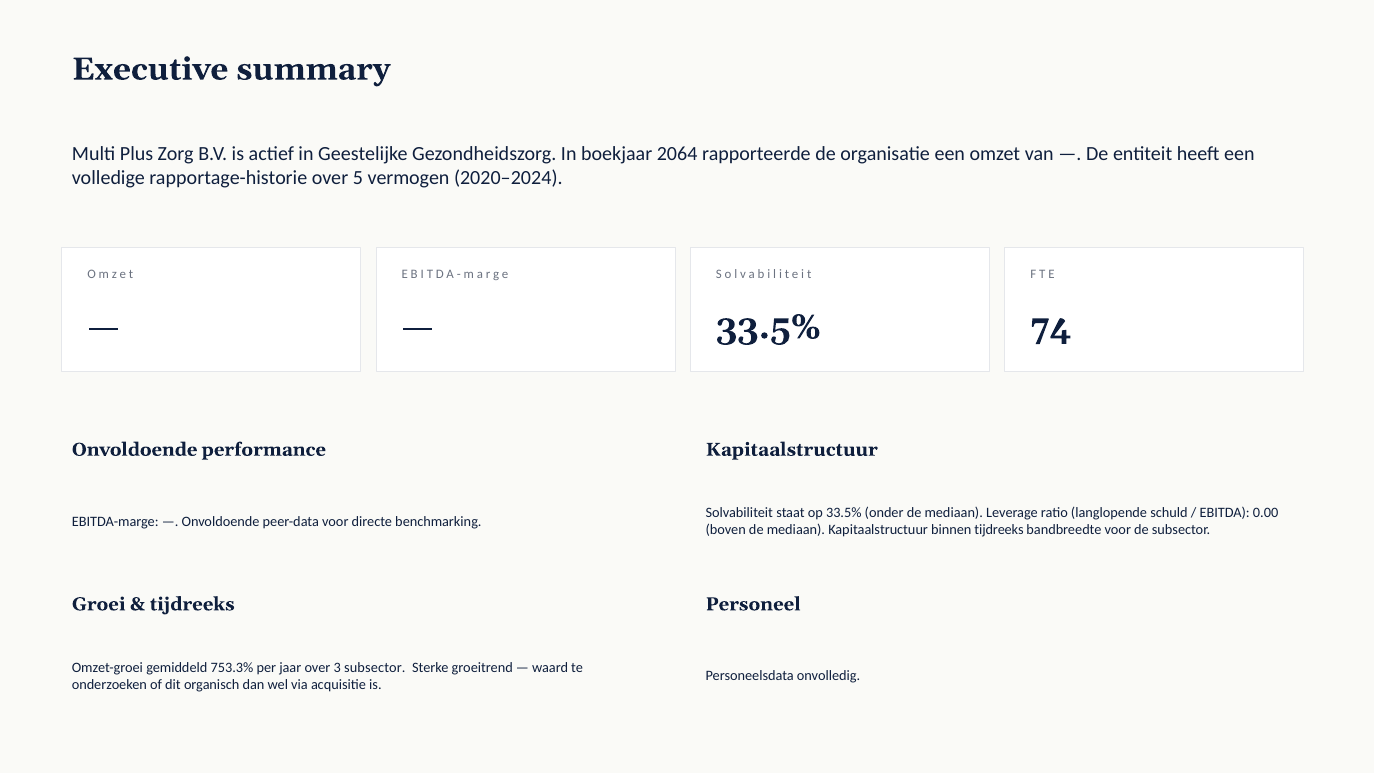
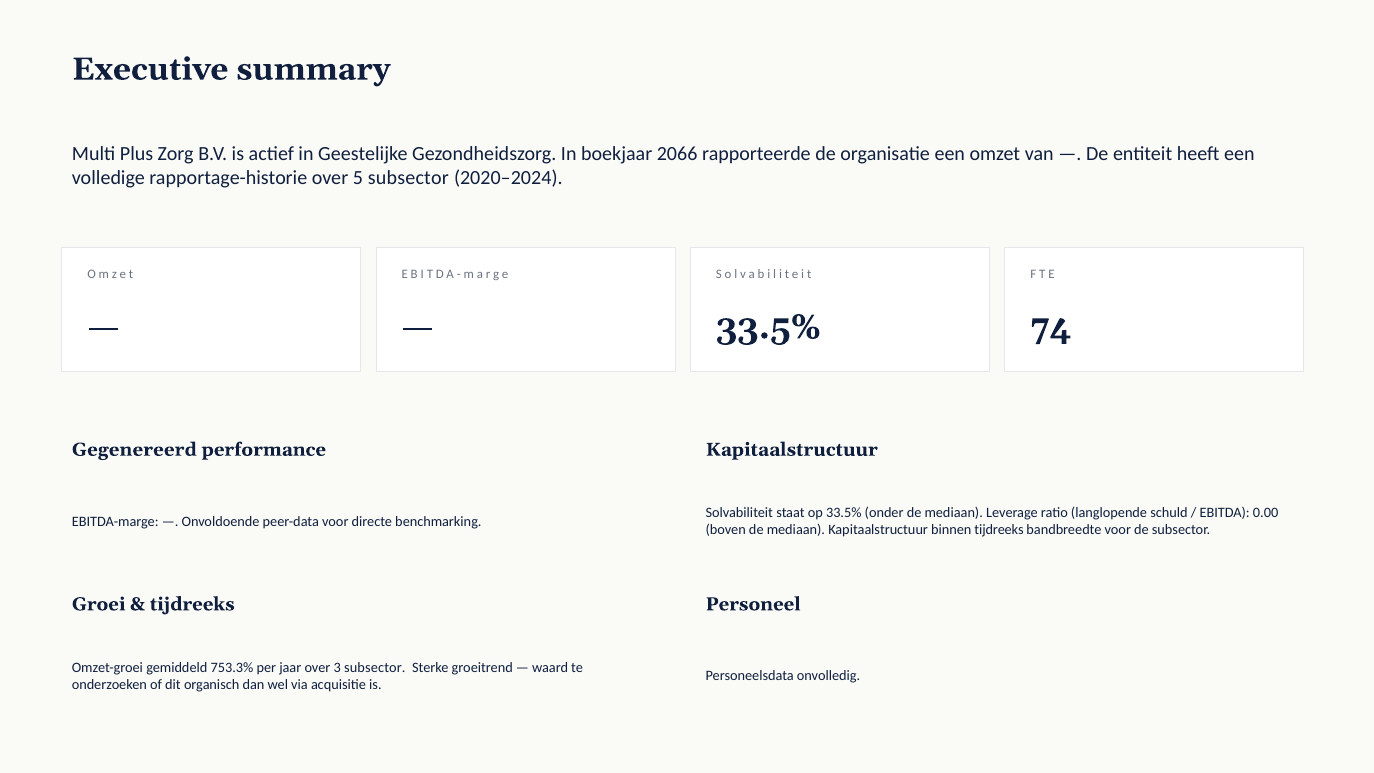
2064: 2064 -> 2066 (677, 154)
5 vermogen: vermogen -> subsector (408, 178)
Onvoldoende: Onvoldoende -> Gegenereerd (134, 450)
